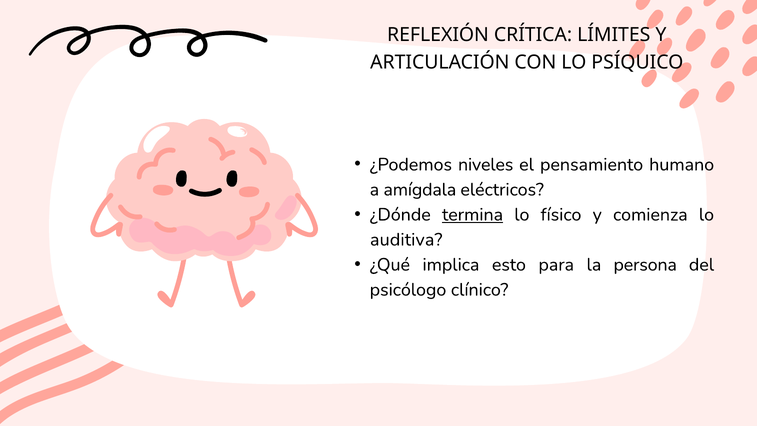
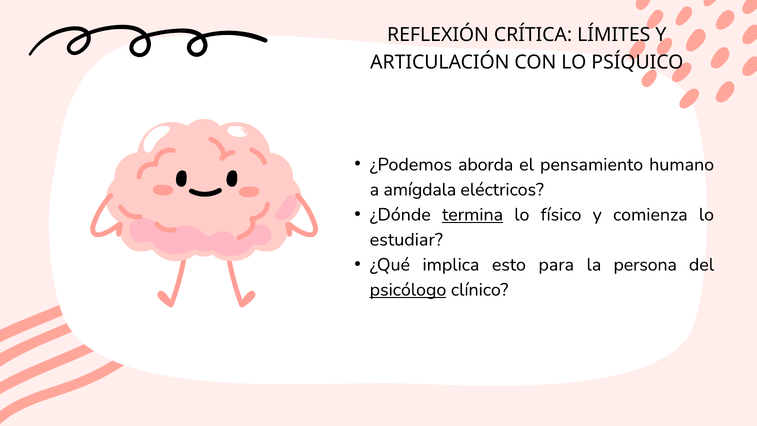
niveles: niveles -> aborda (486, 164)
auditiva: auditiva -> estudiar (406, 240)
psicólogo underline: none -> present (408, 290)
